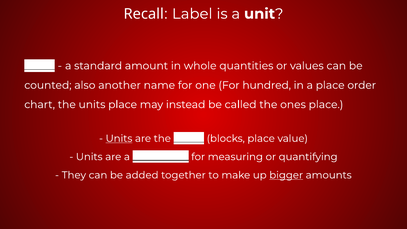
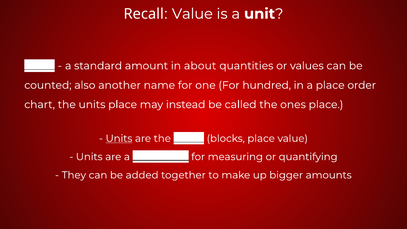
Label: Label -> Value (192, 14)
whole: whole -> about (200, 66)
bigger underline: present -> none (286, 175)
